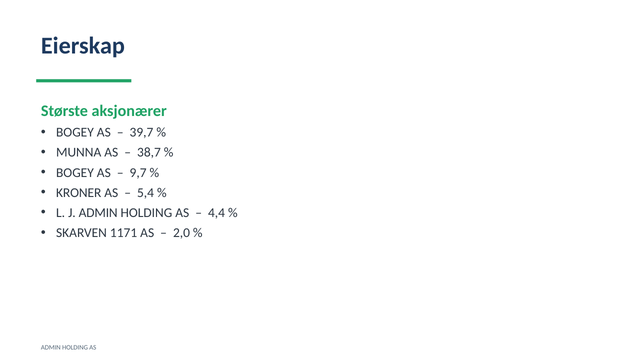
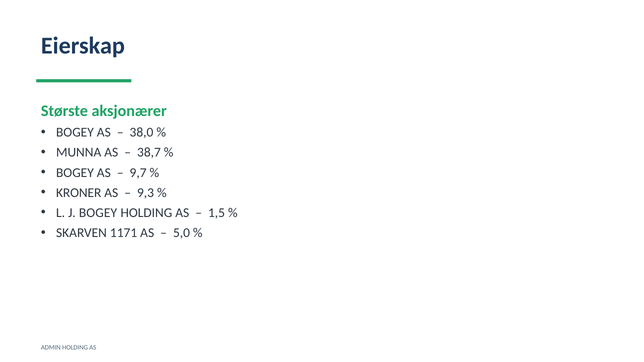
39,7: 39,7 -> 38,0 (141, 132)
5,4: 5,4 -> 9,3 (146, 193)
J ADMIN: ADMIN -> BOGEY (98, 213)
4,4: 4,4 -> 1,5 (217, 213)
2,0: 2,0 -> 5,0 (181, 233)
